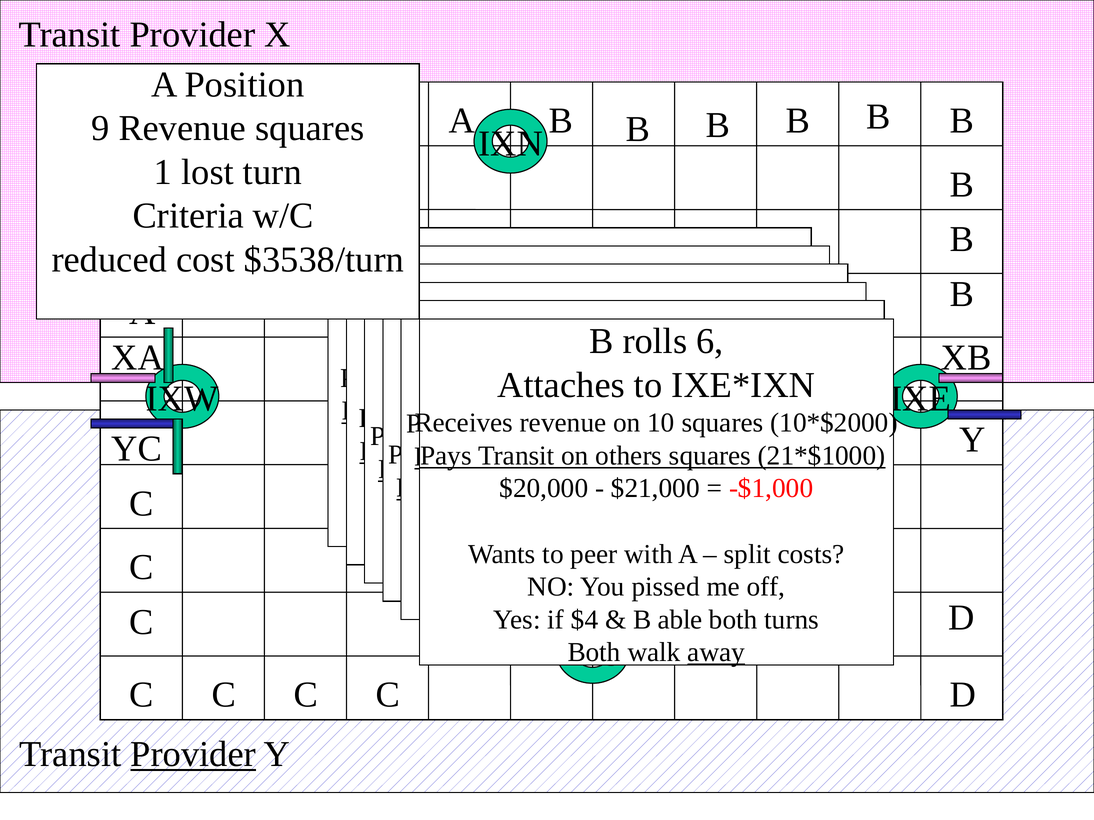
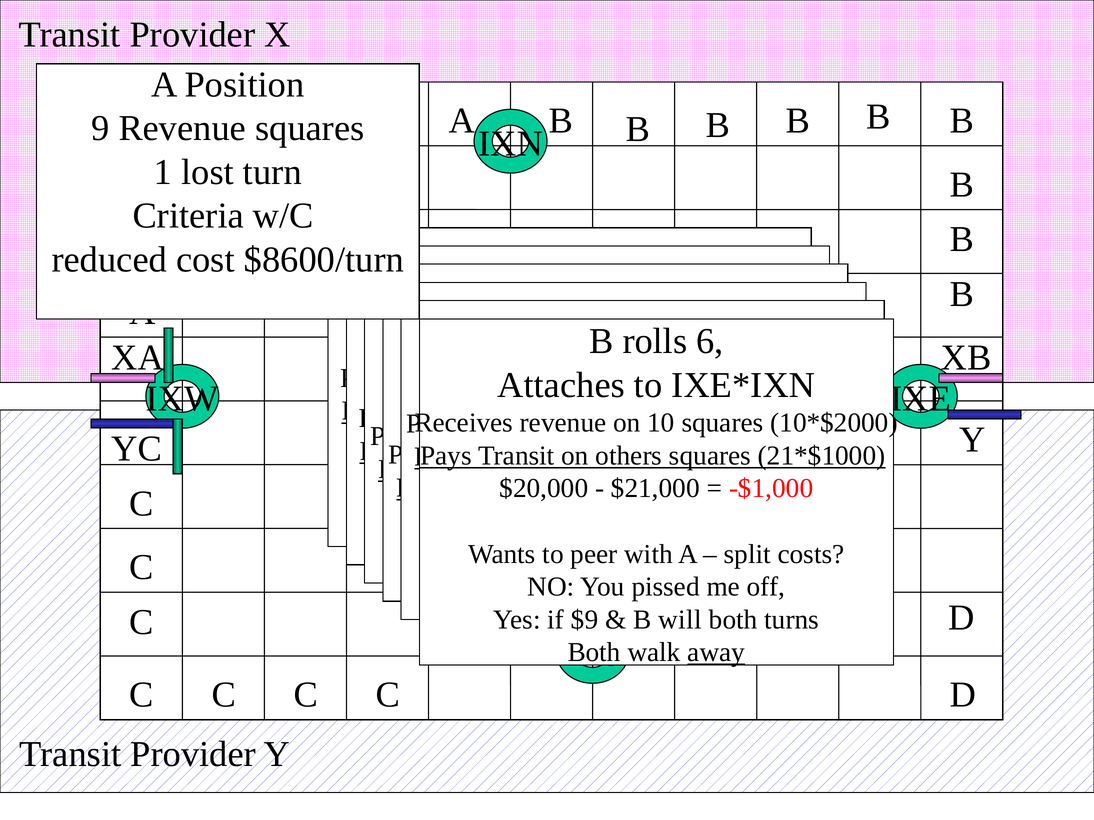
$3538/turn: $3538/turn -> $8600/turn (324, 260)
$4: $4 -> $9 (585, 620)
able: able -> will (680, 620)
Provider underline: present -> none (193, 755)
